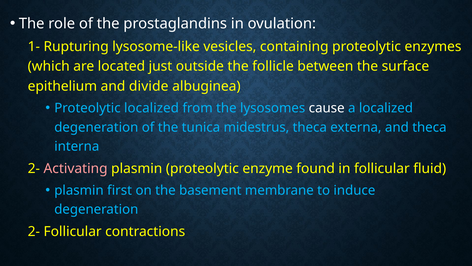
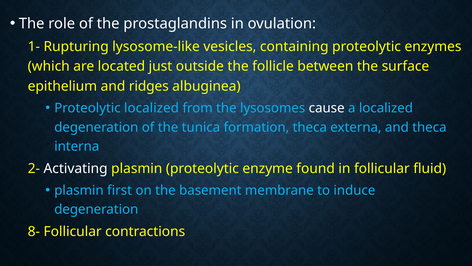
divide: divide -> ridges (149, 86)
midestrus: midestrus -> formation (256, 127)
Activating colour: pink -> white (76, 168)
2-: 2- -> 8- (34, 231)
